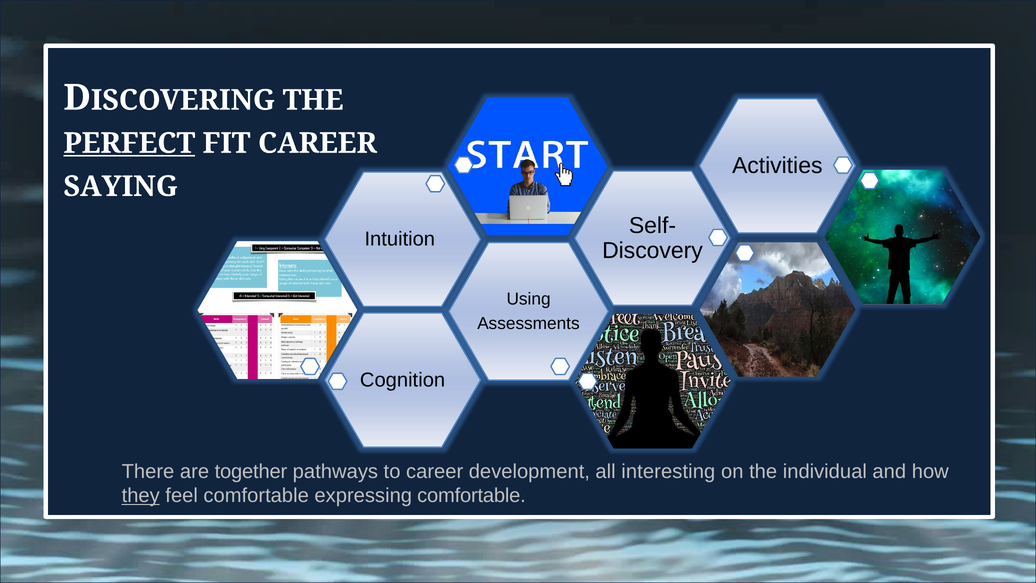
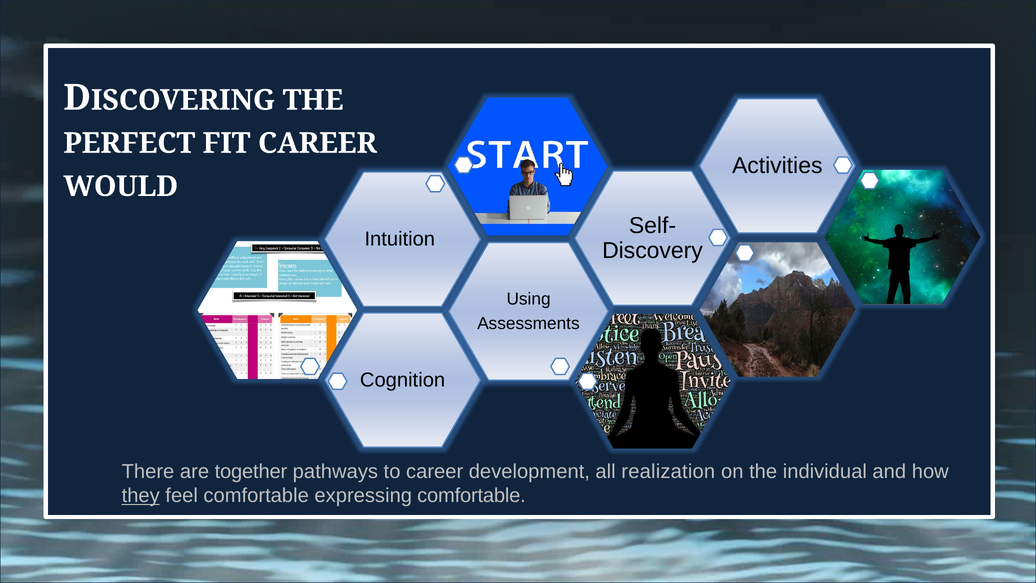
PERFECT underline: present -> none (129, 143)
SAYING: SAYING -> WOULD (121, 186)
interesting: interesting -> realization (668, 471)
